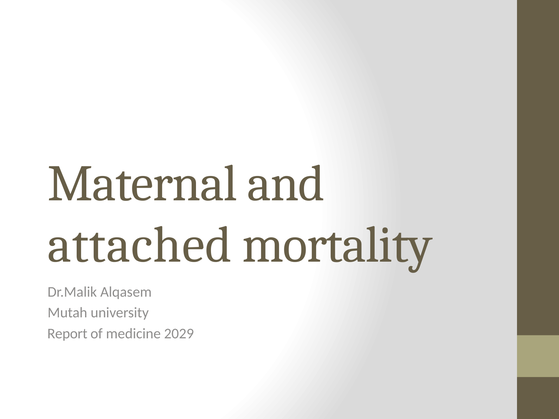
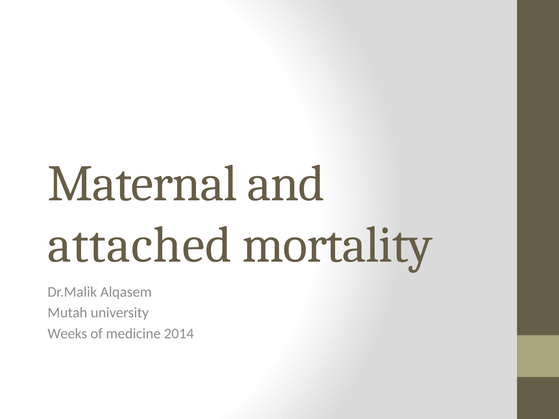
Report: Report -> Weeks (67, 334)
2029: 2029 -> 2014 (179, 334)
